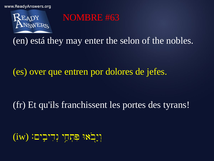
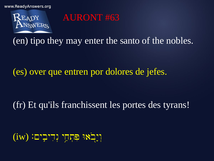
NOMBRE: NOMBRE -> AURONT (83, 17)
está: está -> tipo (38, 40)
selon: selon -> santo (130, 40)
